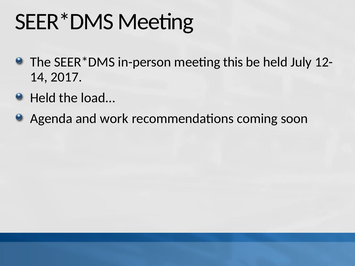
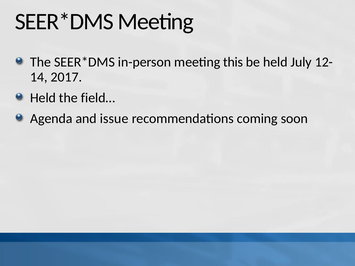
load…: load… -> field… (98, 98)
work: work -> issue (114, 119)
